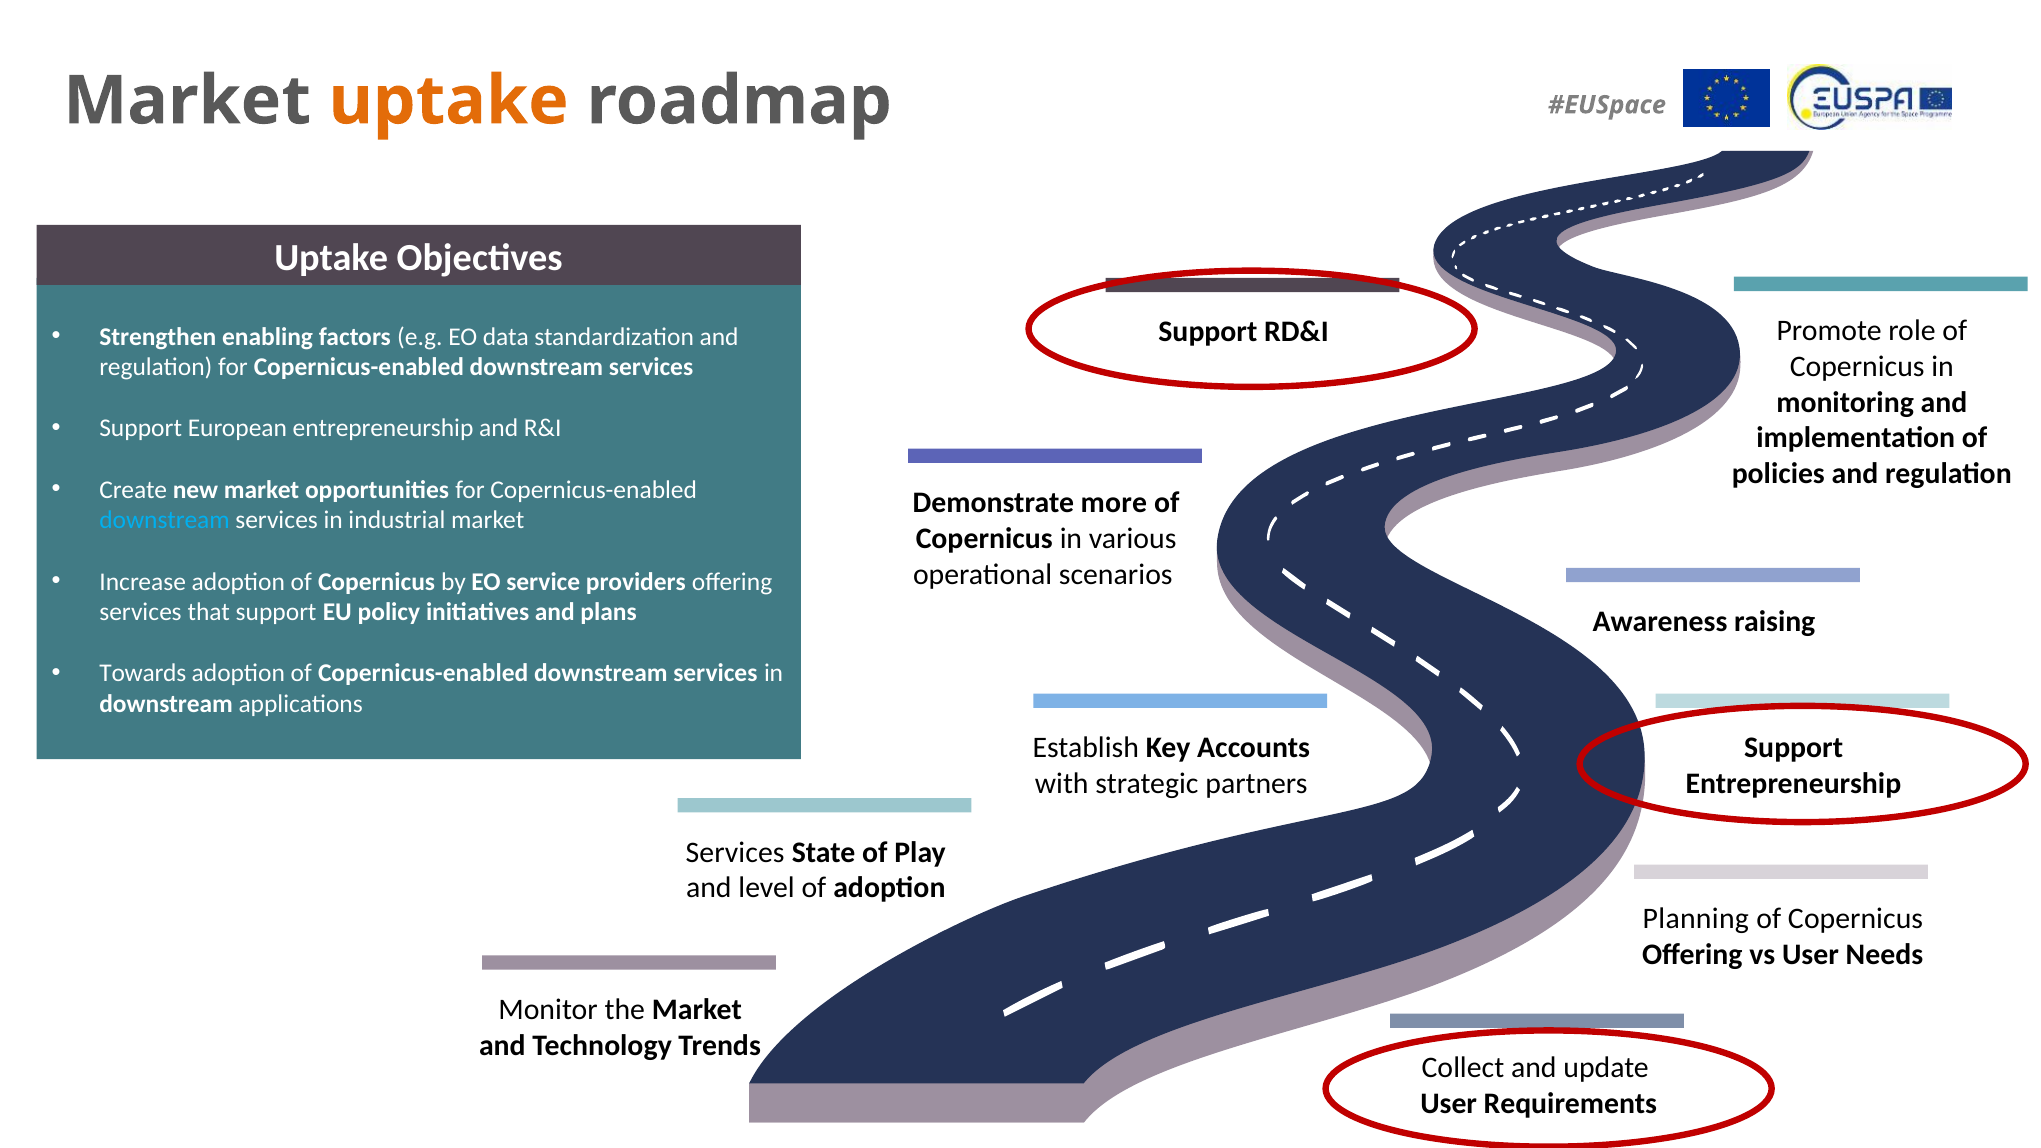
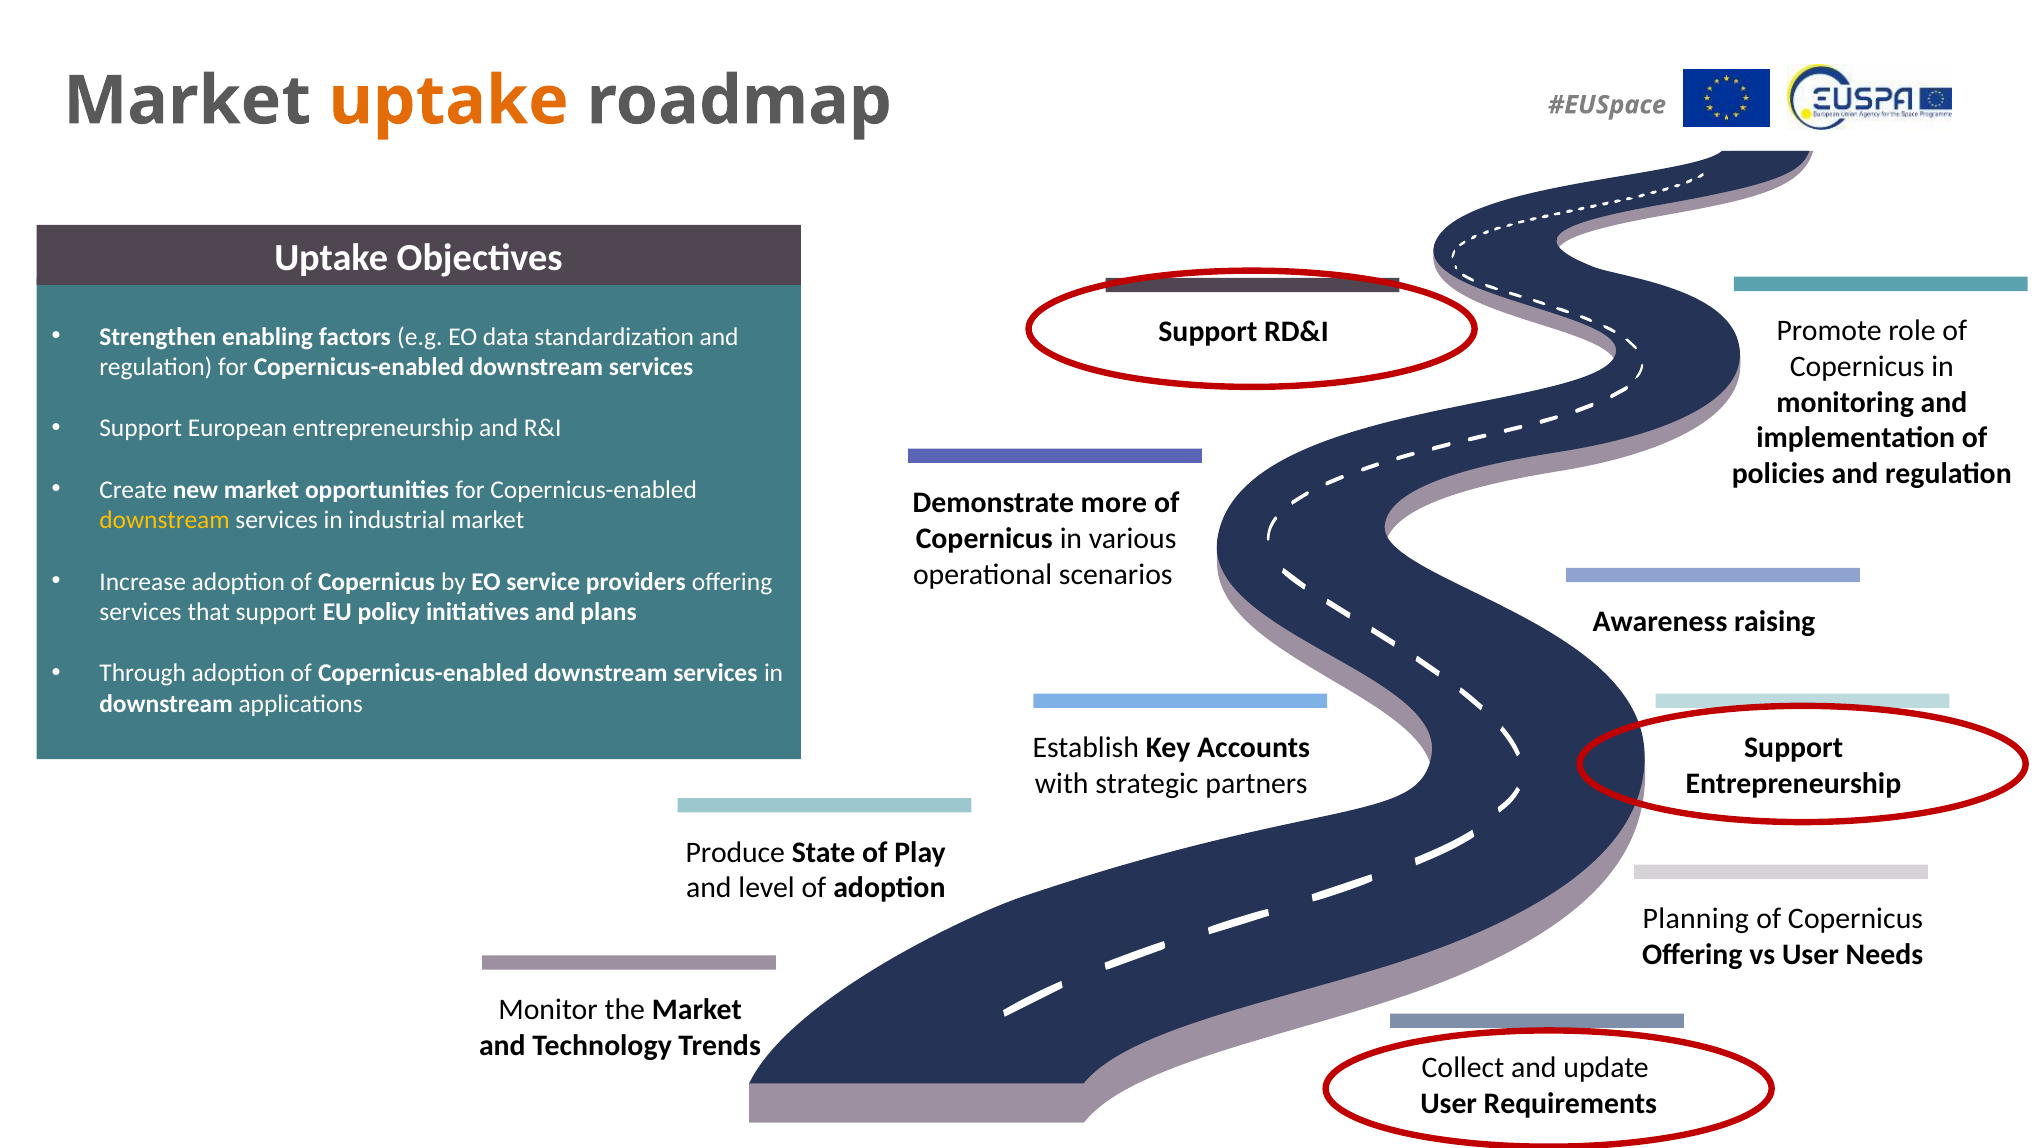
downstream colour: light blue -> yellow (165, 520)
Towards: Towards -> Through (143, 673)
Services: Services -> Produce (735, 852)
